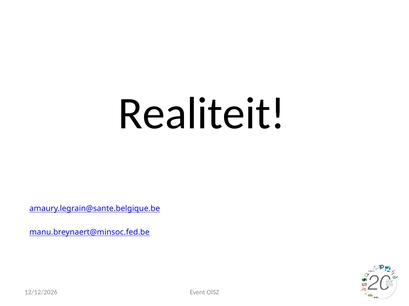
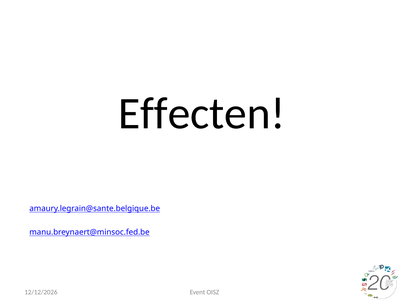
Realiteit: Realiteit -> Effecten (202, 114)
